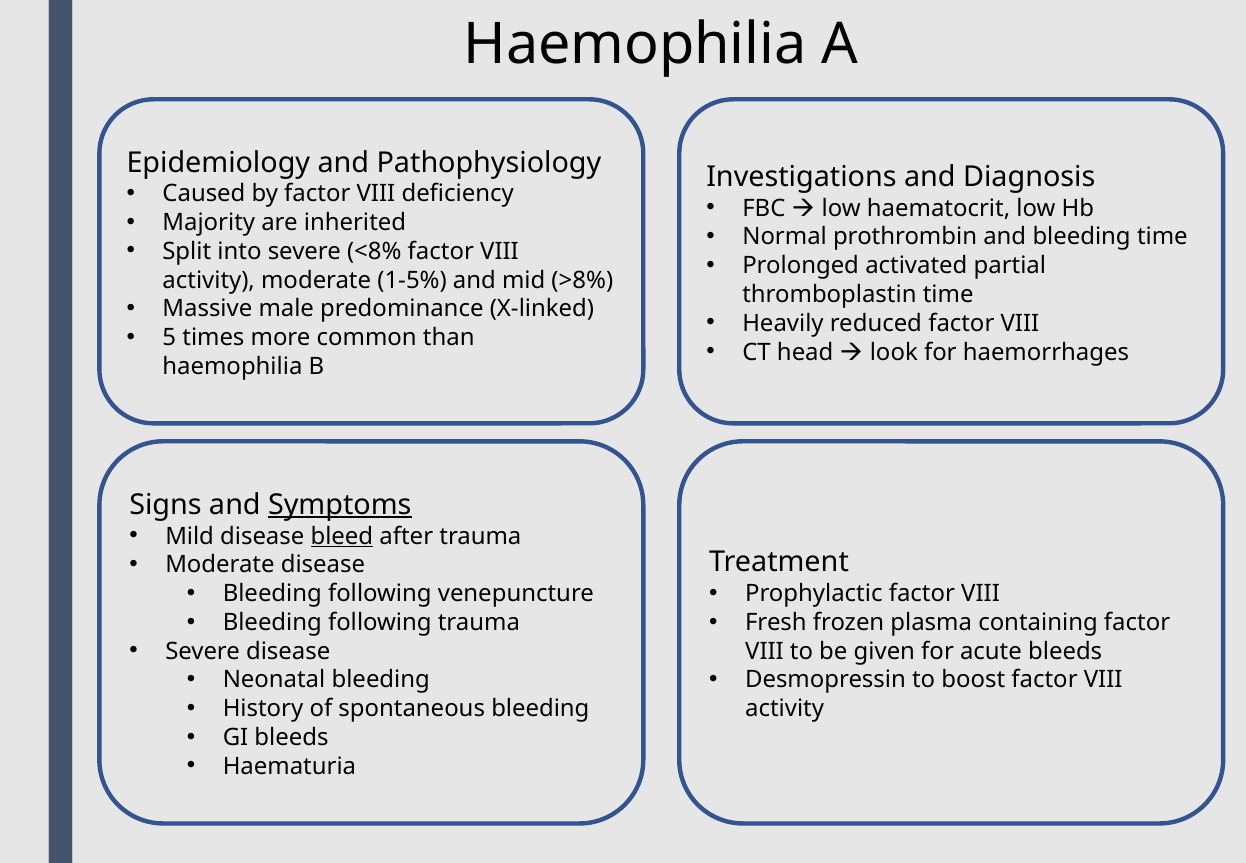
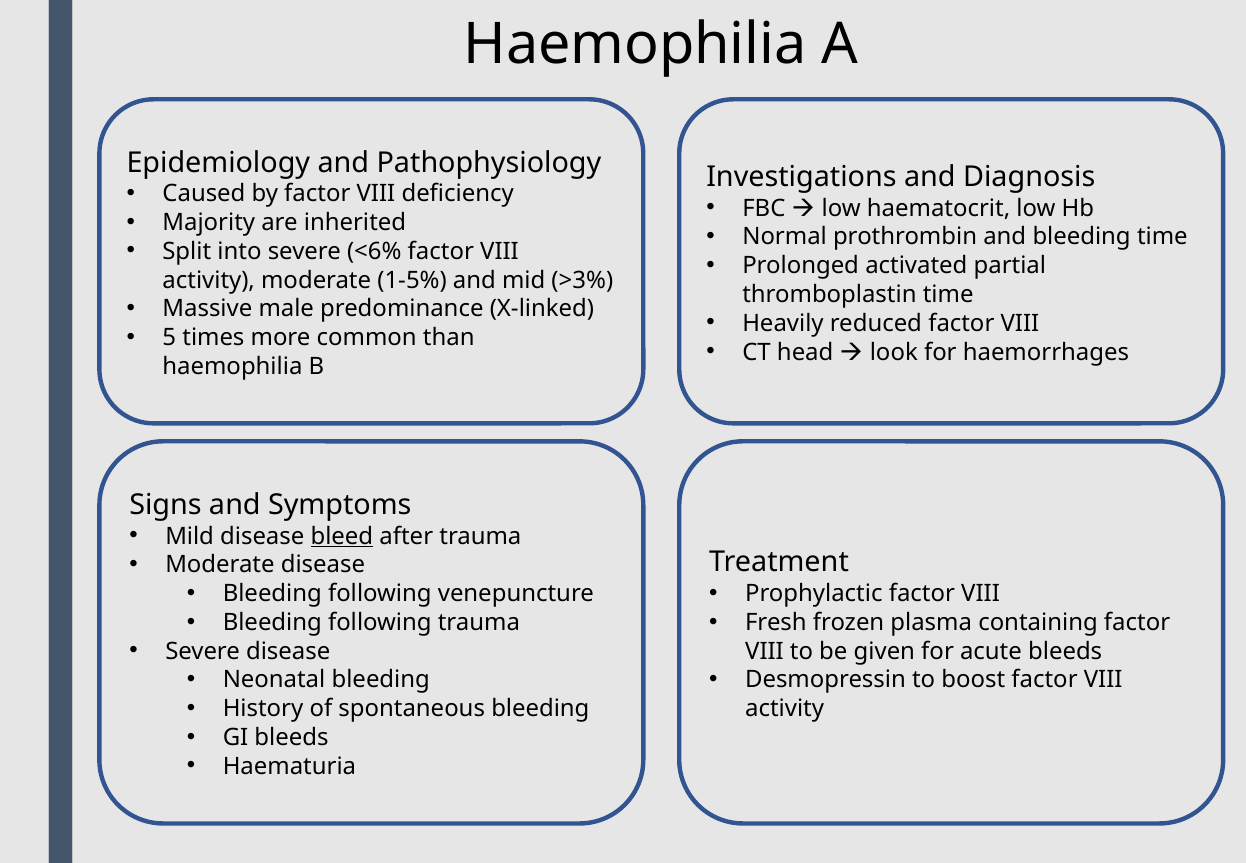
<8%: <8% -> <6% (374, 251)
>8%: >8% -> >3% (582, 280)
Symptoms underline: present -> none (340, 505)
